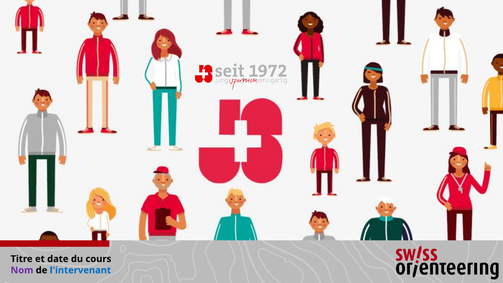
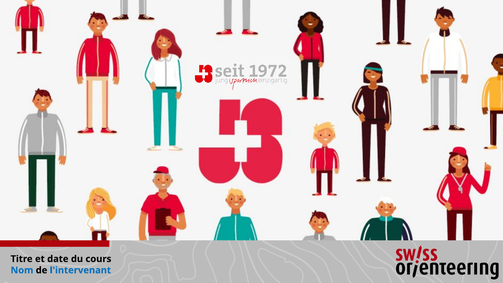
Nom colour: purple -> blue (22, 270)
